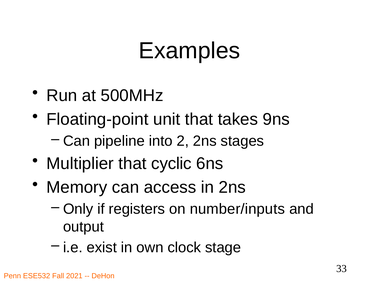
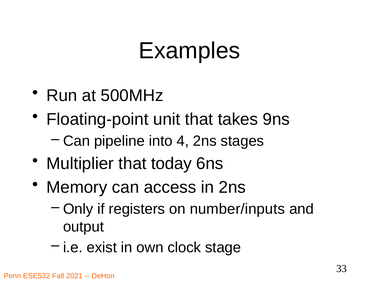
2: 2 -> 4 (183, 141)
cyclic: cyclic -> today (171, 163)
